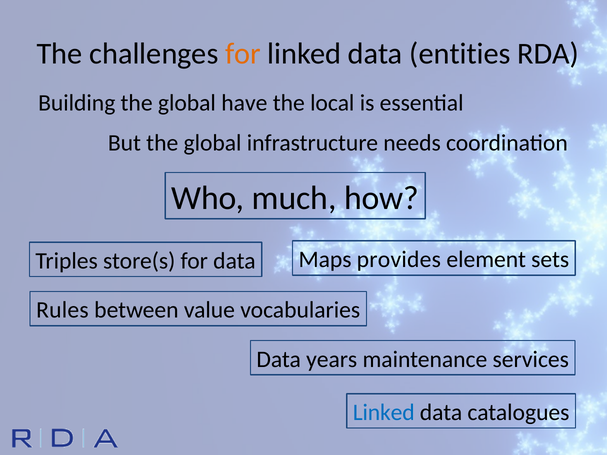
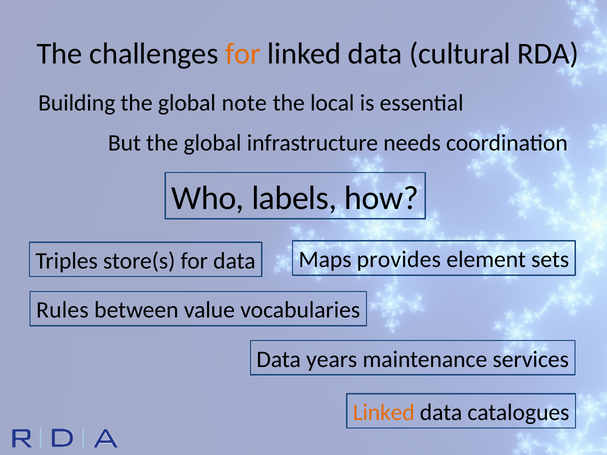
entities: entities -> cultural (460, 54)
have: have -> note (244, 103)
much: much -> labels (294, 198)
Linked colour: blue -> orange (384, 413)
